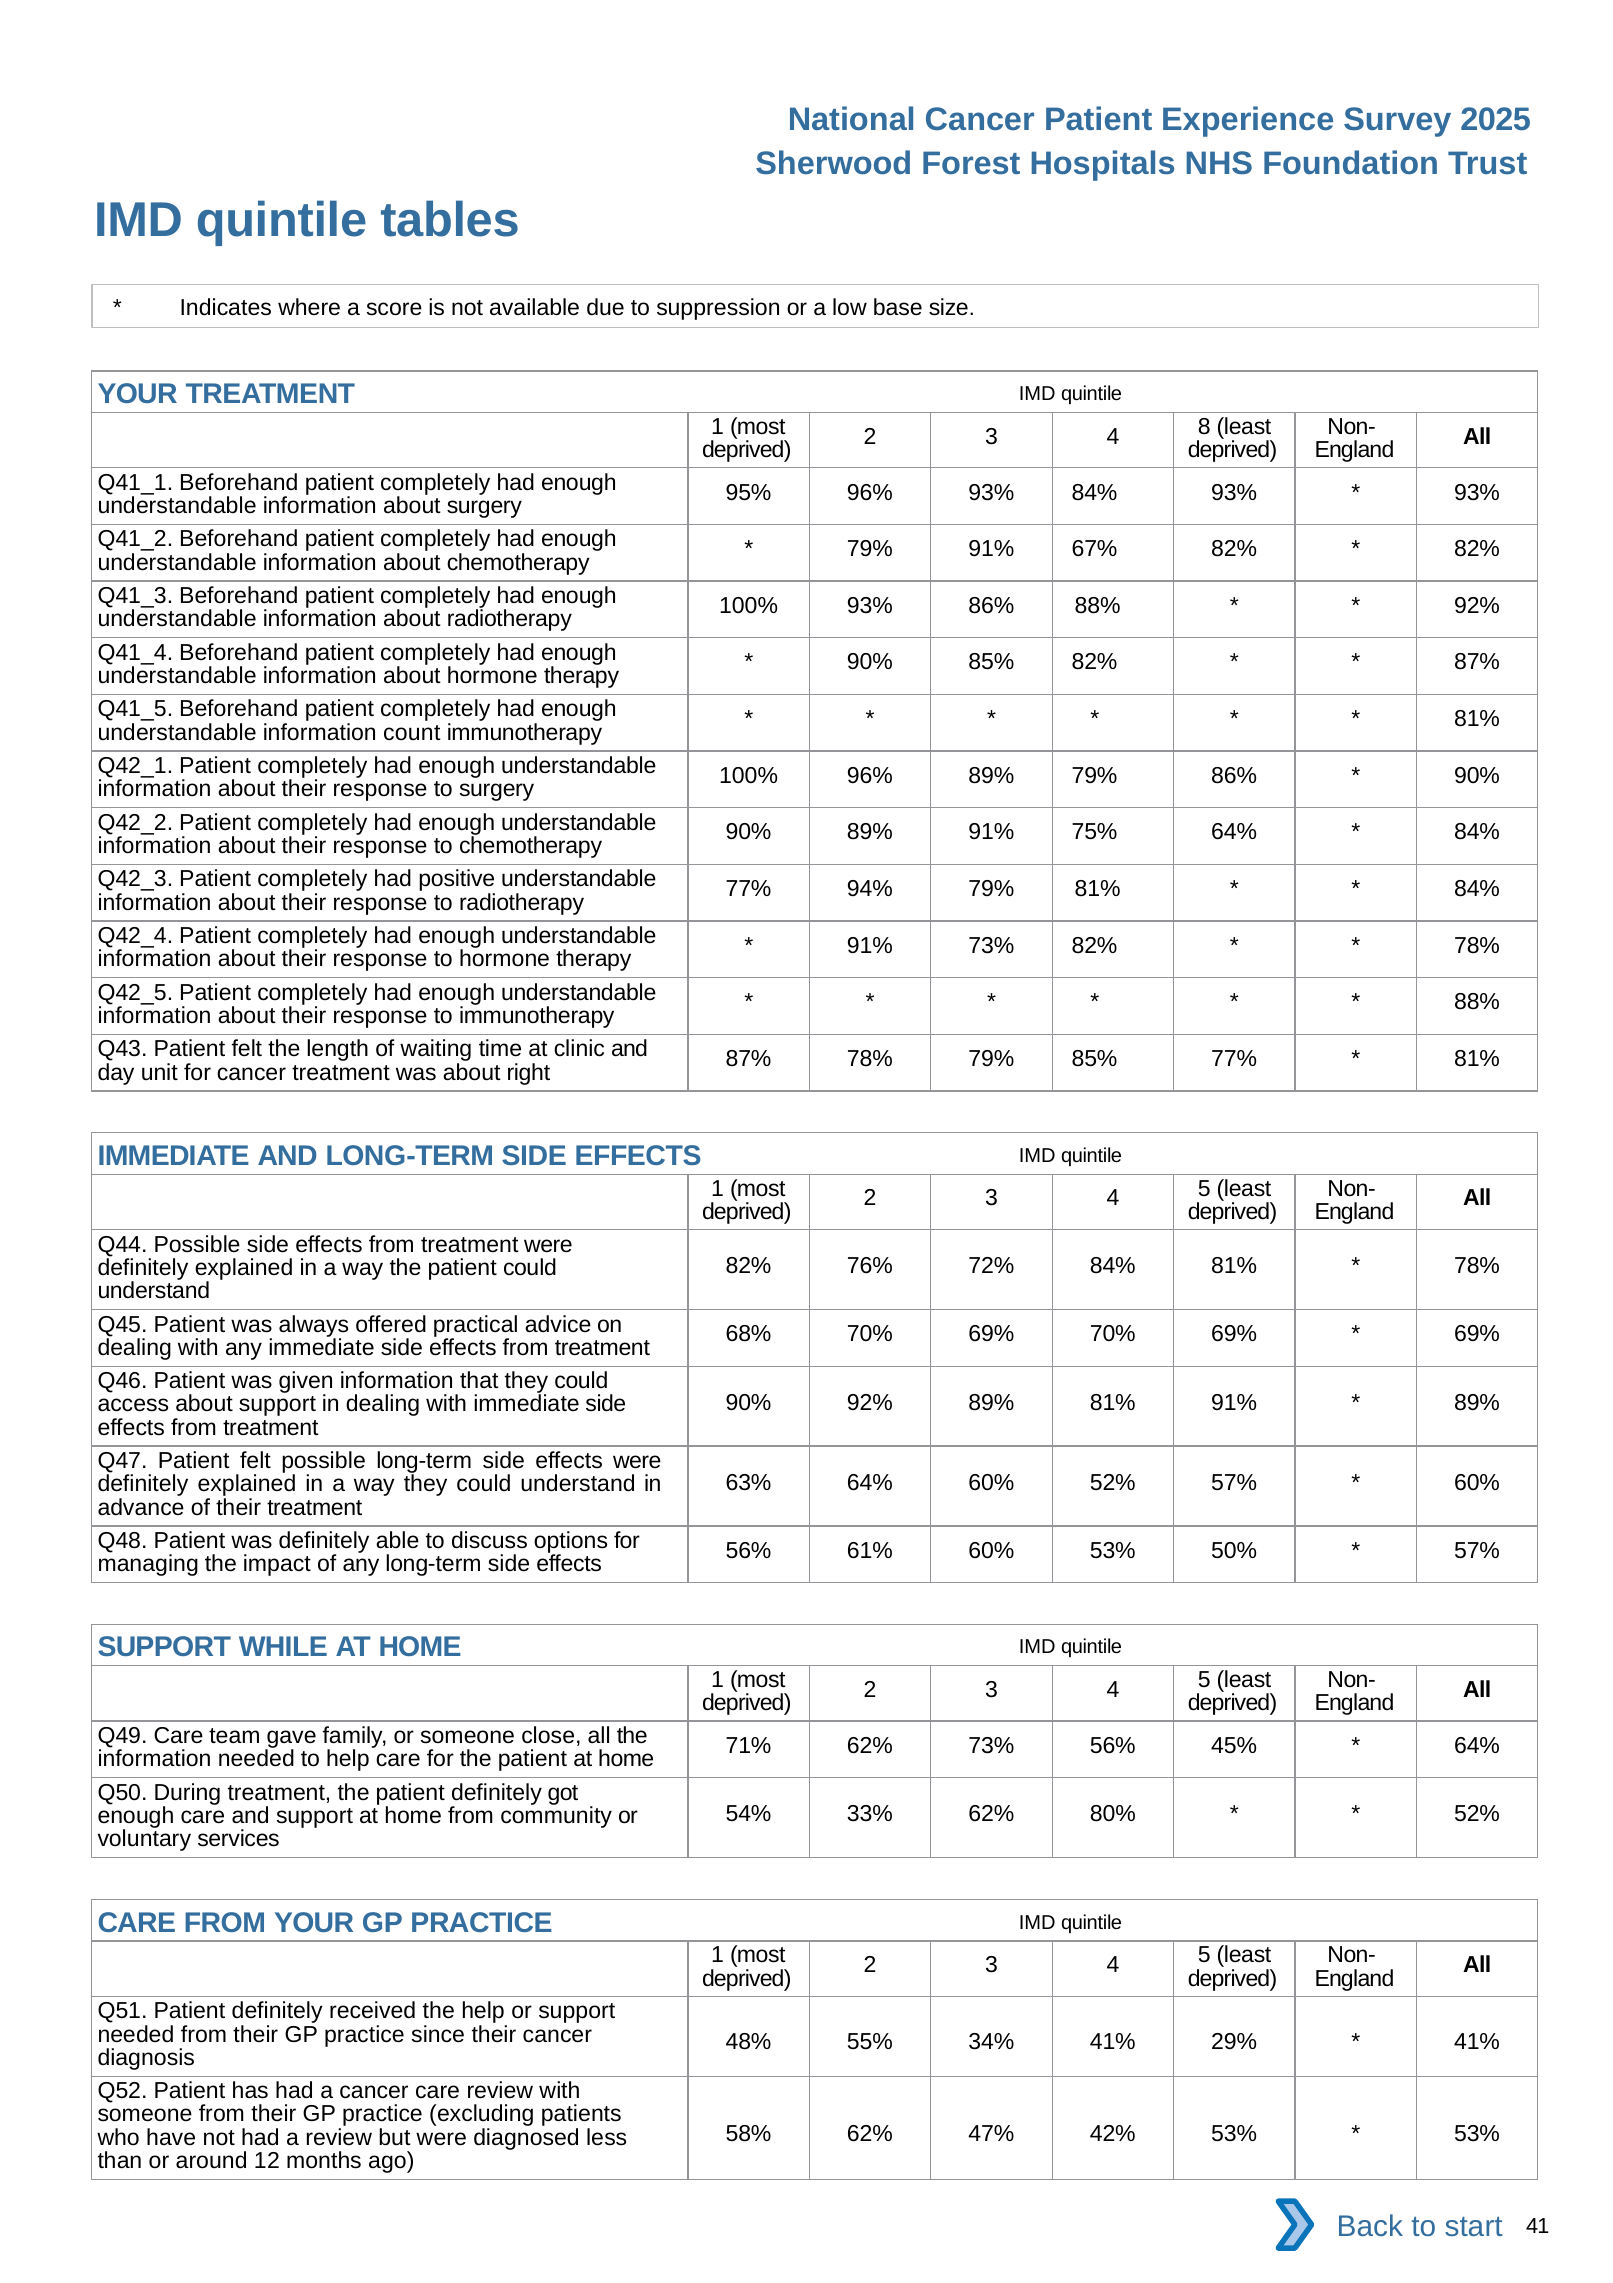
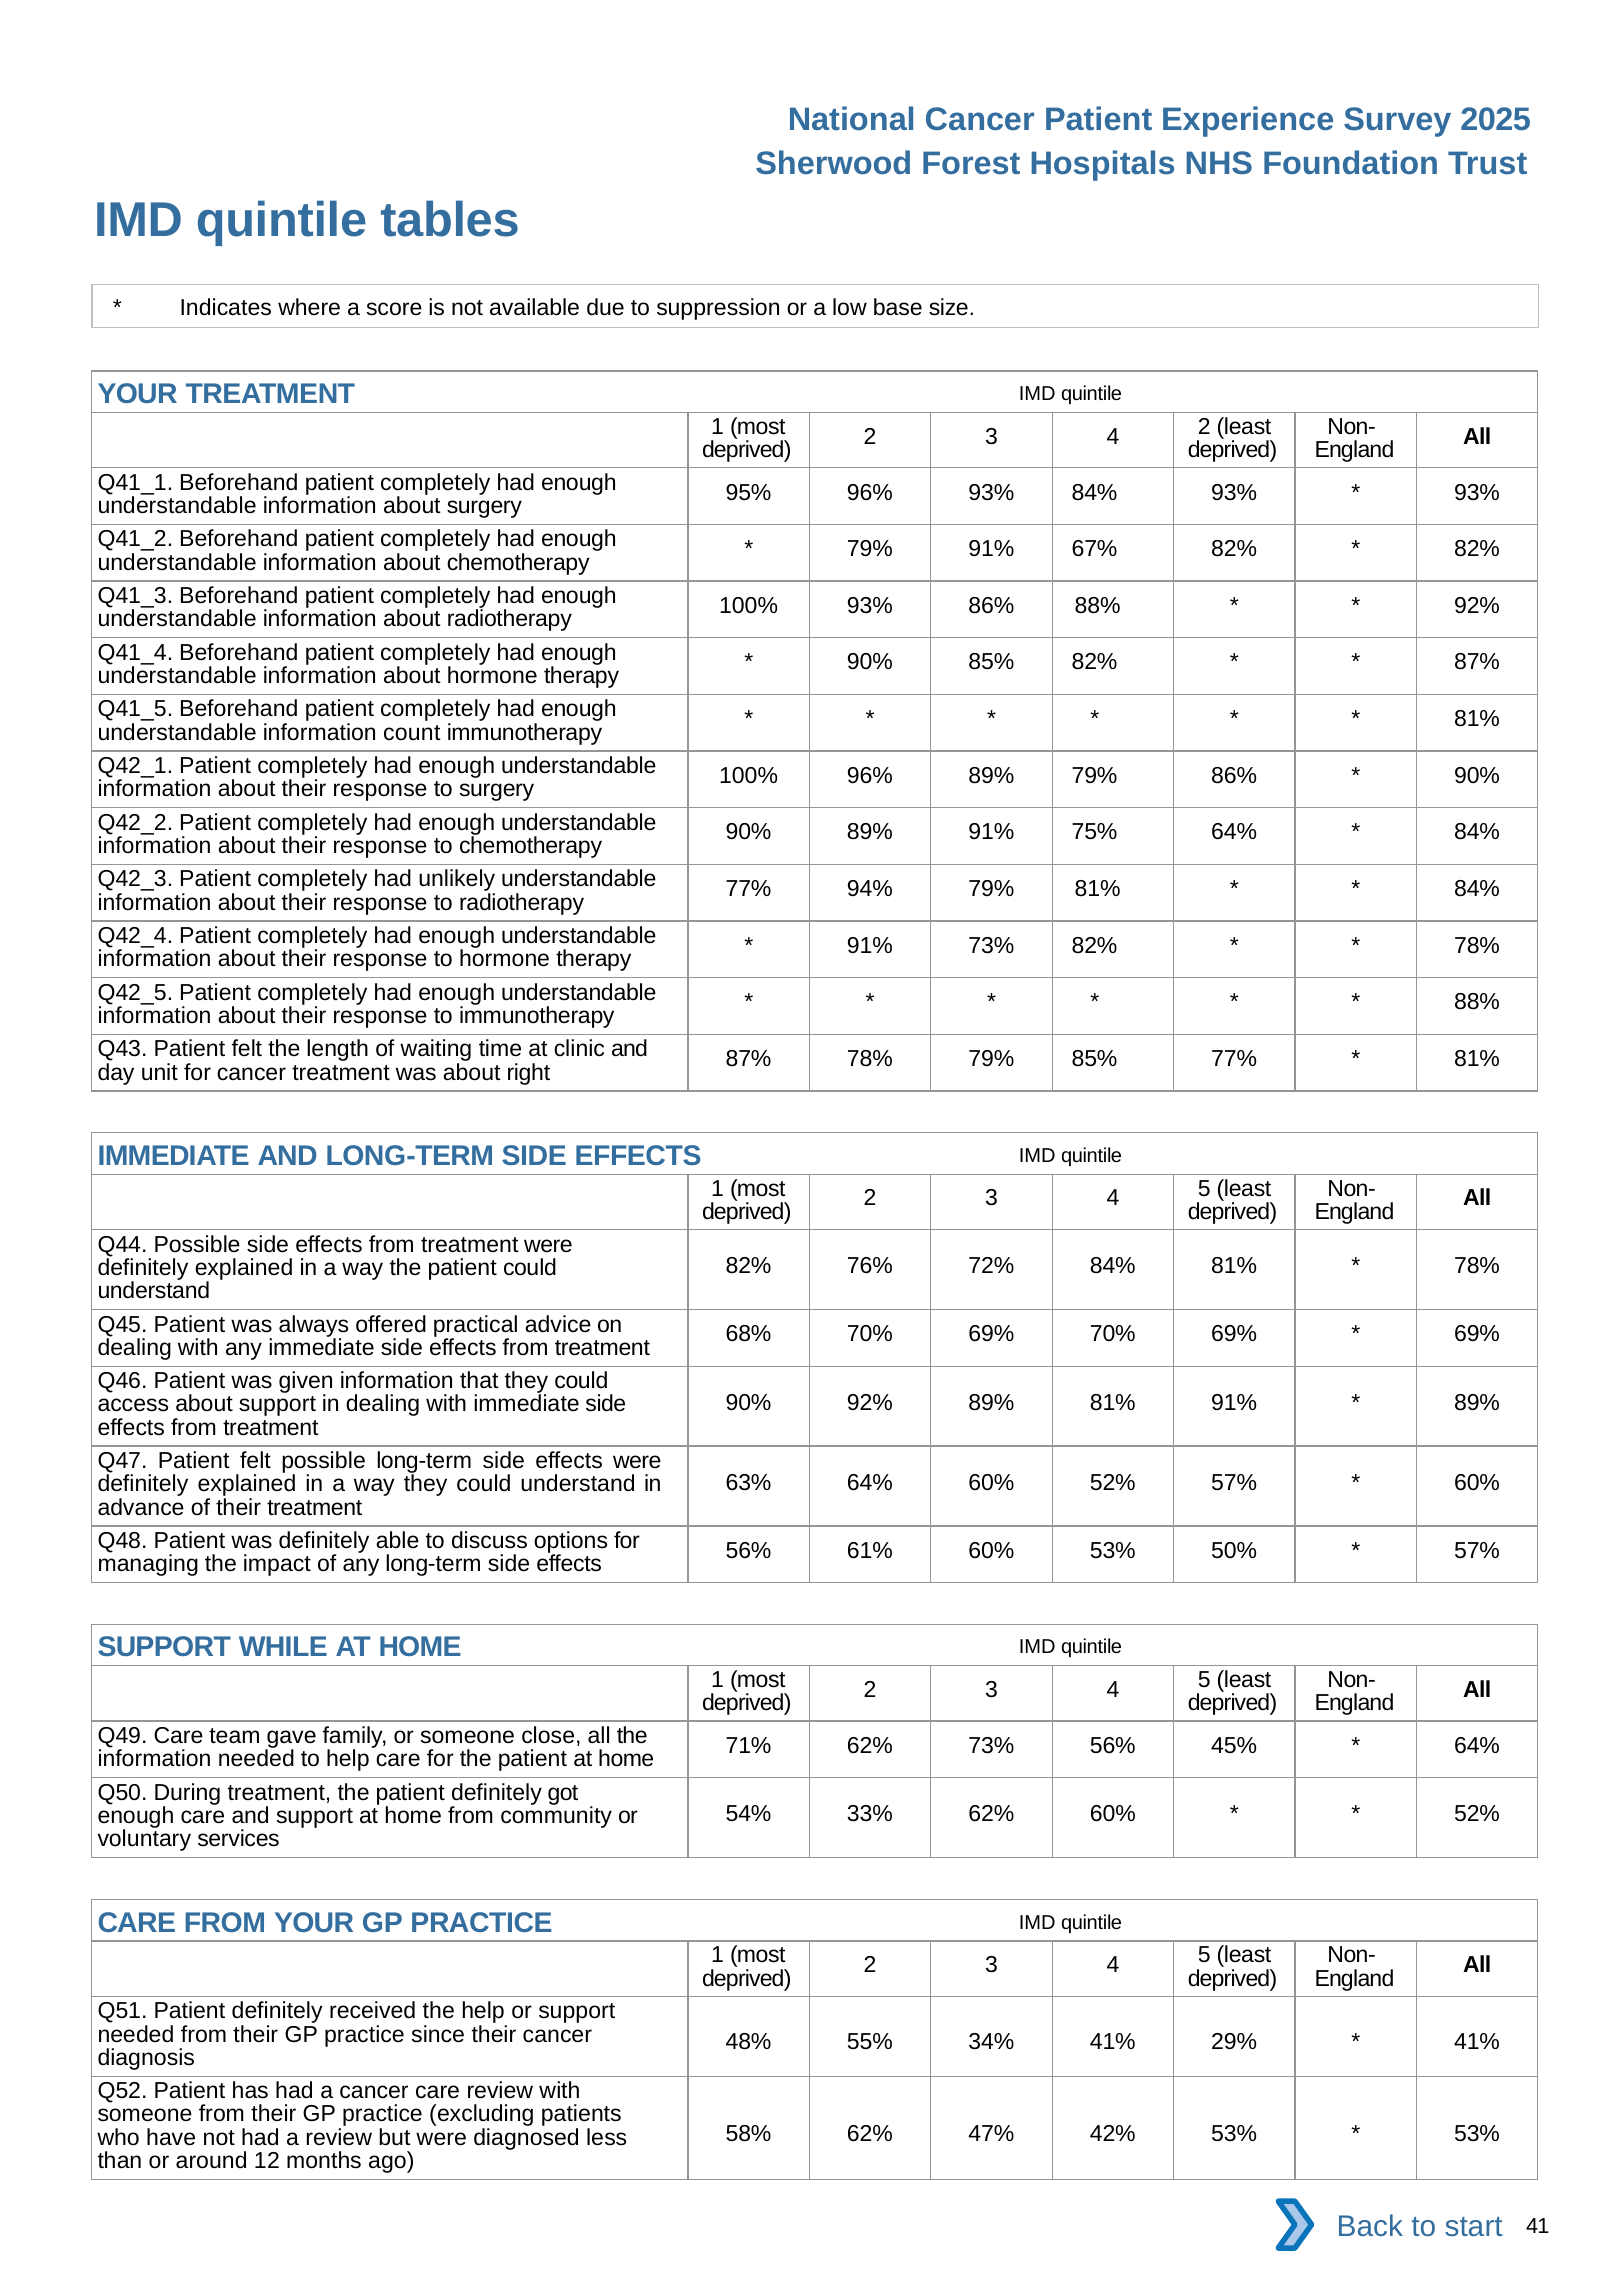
4 8: 8 -> 2 (1204, 427)
positive: positive -> unlikely (457, 879)
62% 80%: 80% -> 60% (1113, 1814)
